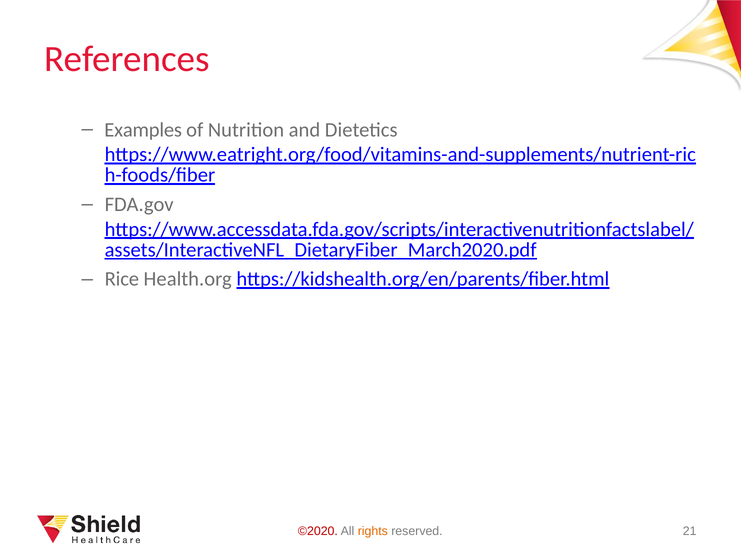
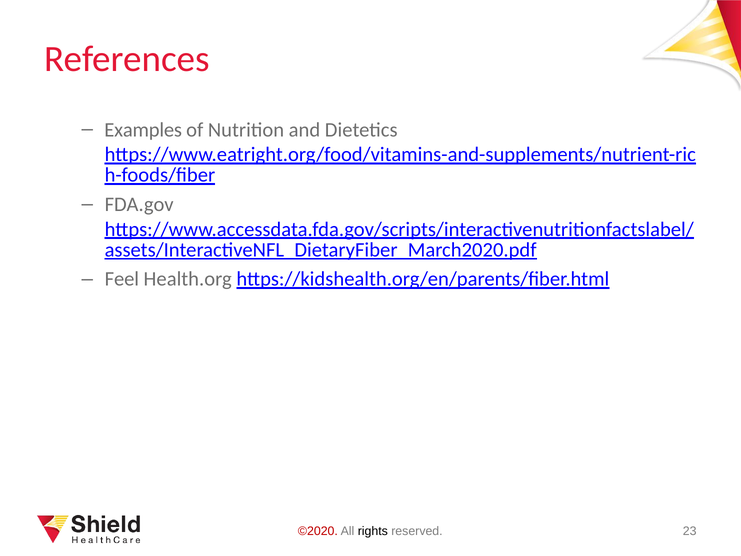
Rice: Rice -> Feel (122, 279)
rights colour: orange -> black (373, 531)
21: 21 -> 23 (690, 531)
